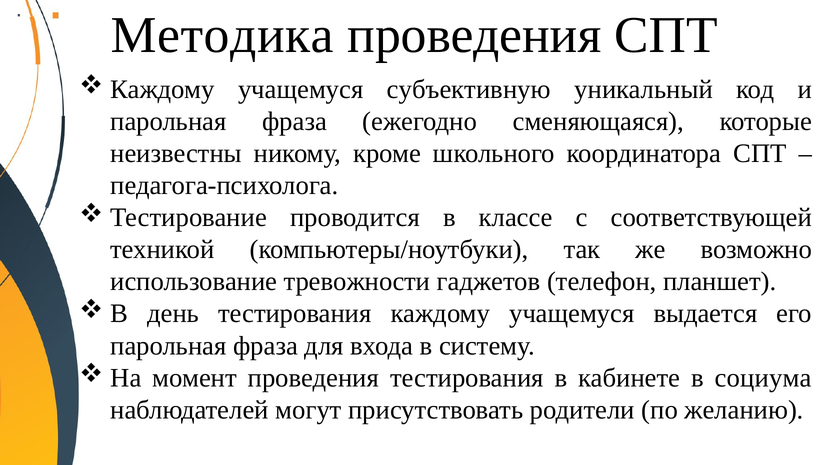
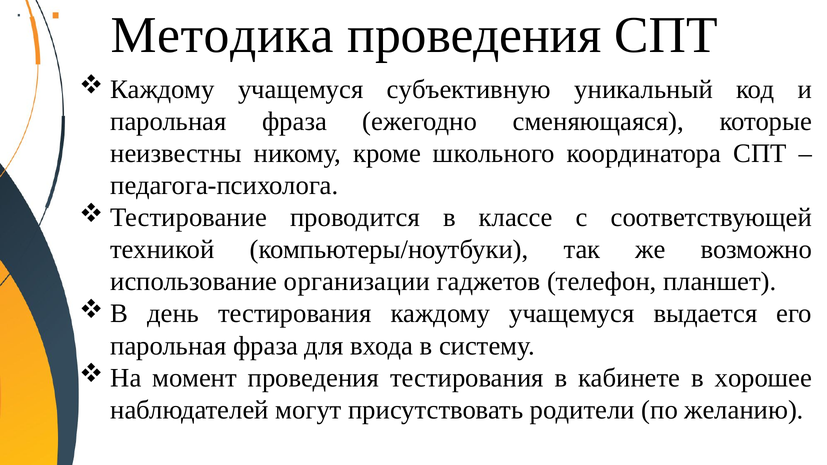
тревожности: тревожности -> организации (357, 282)
социума: социума -> хорошее (763, 378)
